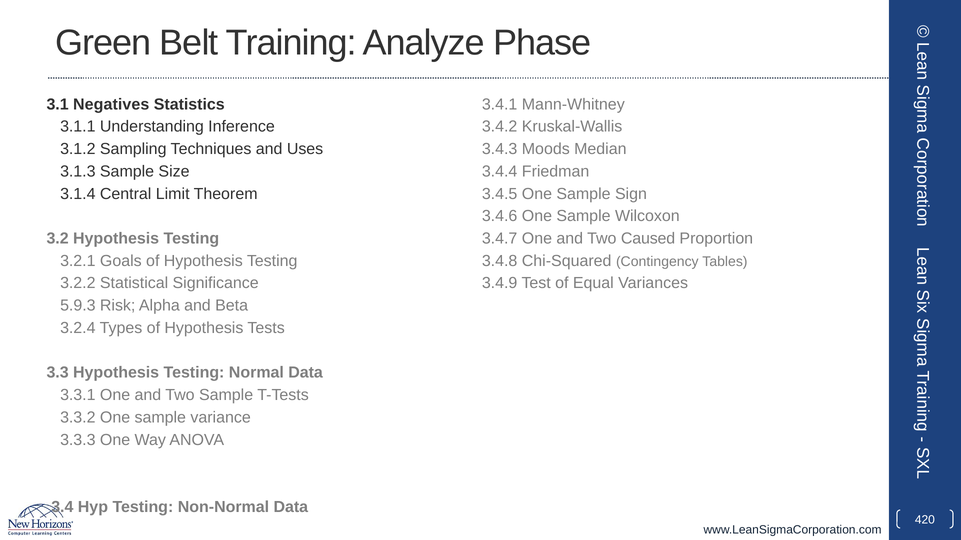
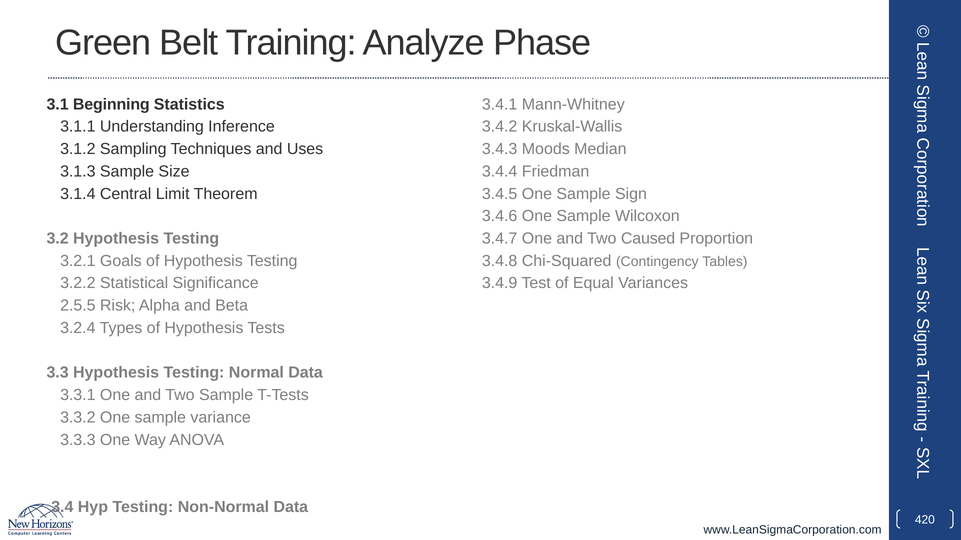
Negatives: Negatives -> Beginning (111, 104)
5.9.3: 5.9.3 -> 2.5.5 (78, 306)
